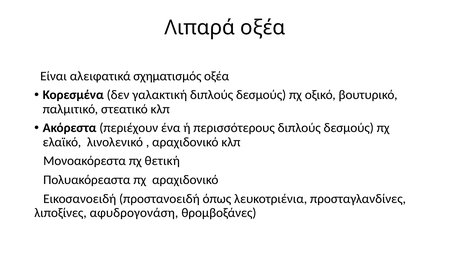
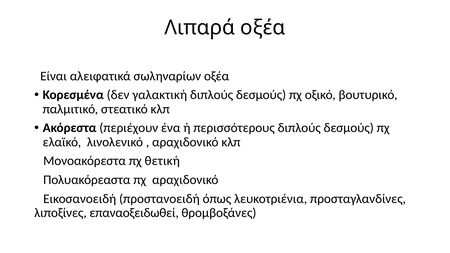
σχηματισμός: σχηματισμός -> σωληναρίων (167, 76)
αφυδρογονάση: αφυδρογονάση -> επαναοξειδωθεί (134, 213)
